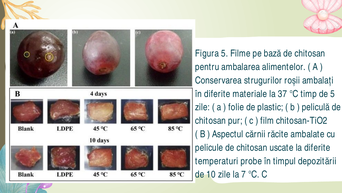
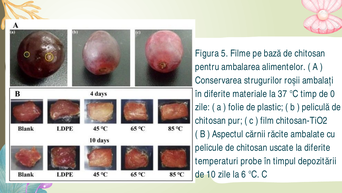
de 5: 5 -> 0 (333, 94)
7: 7 -> 6 (244, 174)
